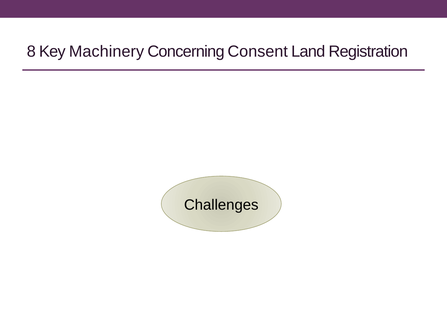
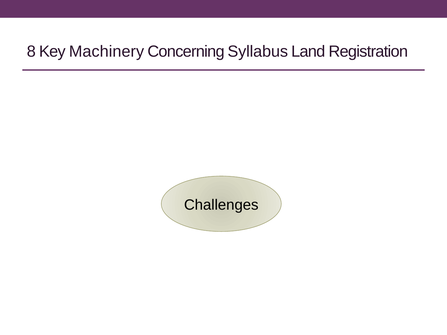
Consent: Consent -> Syllabus (258, 51)
